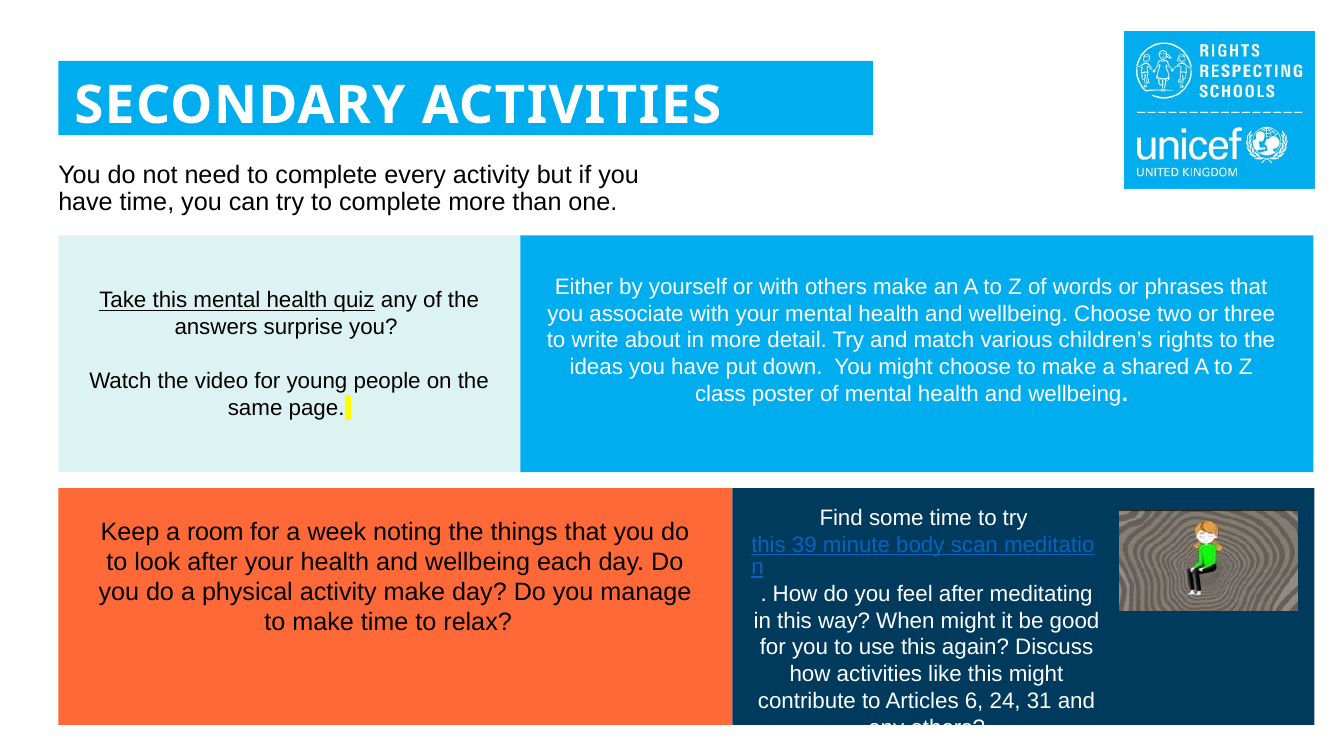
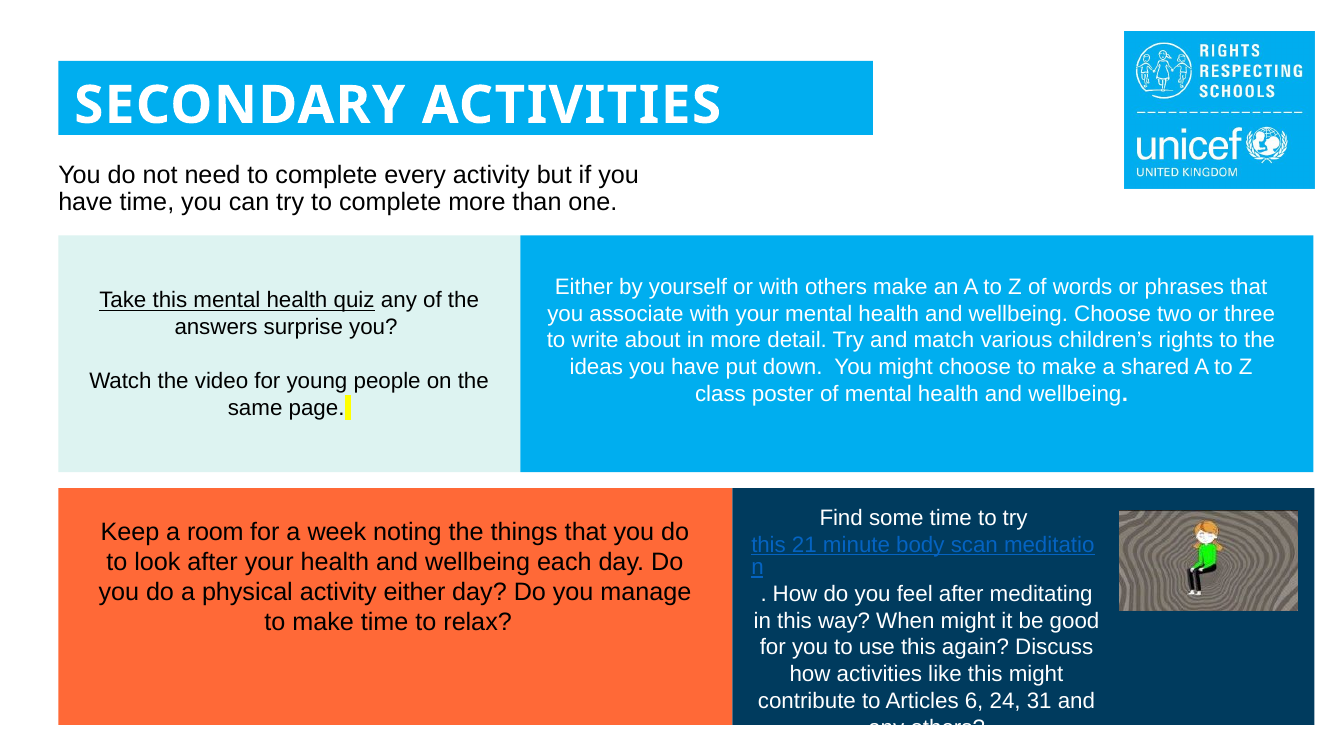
39: 39 -> 21 (804, 545)
activity make: make -> either (415, 593)
